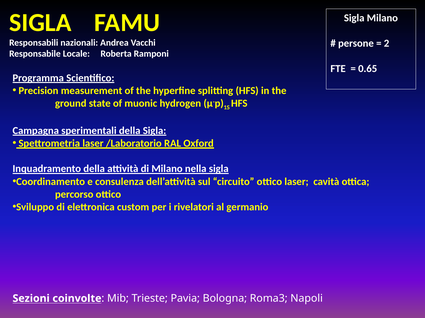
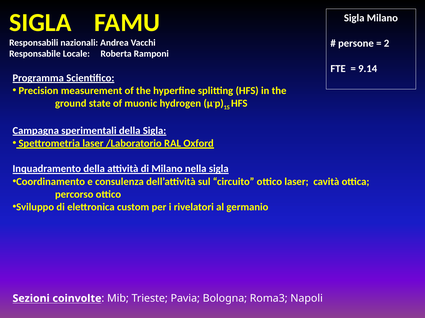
0.65: 0.65 -> 9.14 (368, 69)
